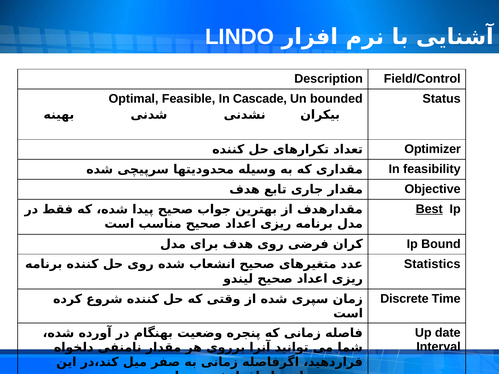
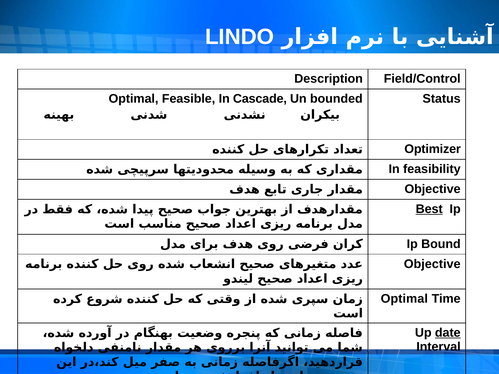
Statistics: Statistics -> Objective (432, 264)
Discrete: Discrete -> Optimal (404, 299)
date underline: none -> present (448, 333)
